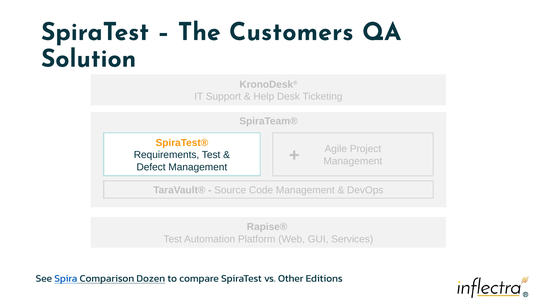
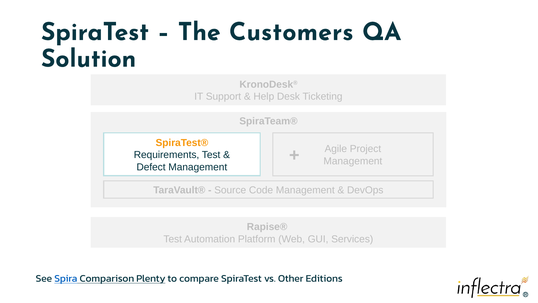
Dozen: Dozen -> Plenty (151, 278)
